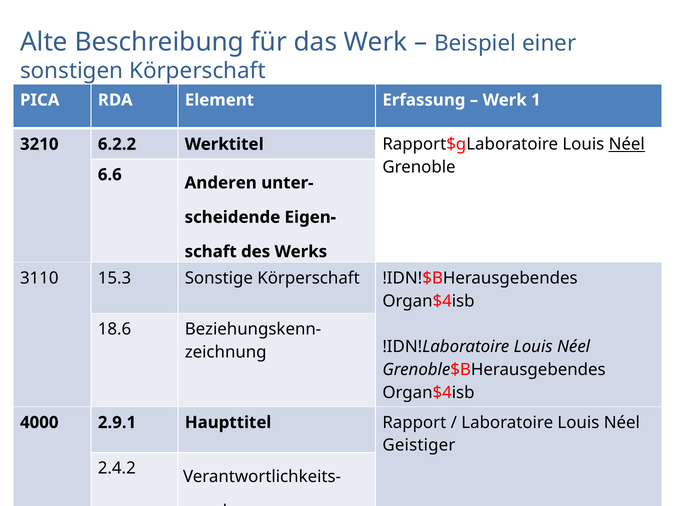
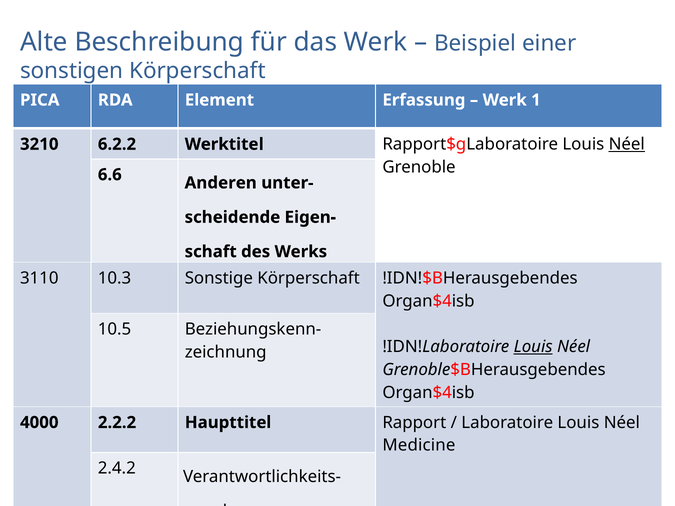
15.3: 15.3 -> 10.3 (115, 278)
18.6: 18.6 -> 10.5 (115, 329)
Louis underline: none -> present (533, 347)
2.9.1: 2.9.1 -> 2.2.2 (117, 423)
Geistiger: Geistiger -> Medicine (419, 446)
